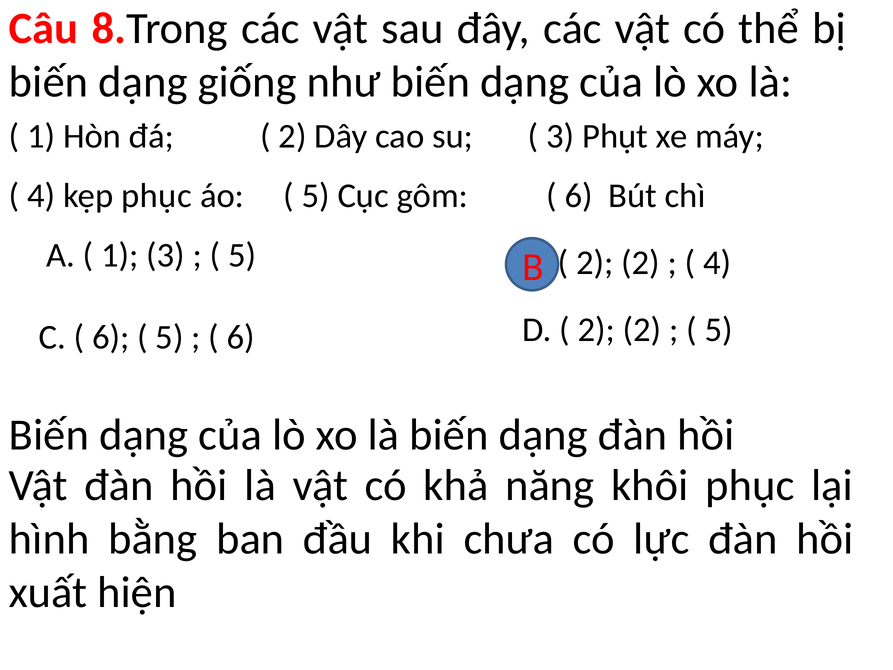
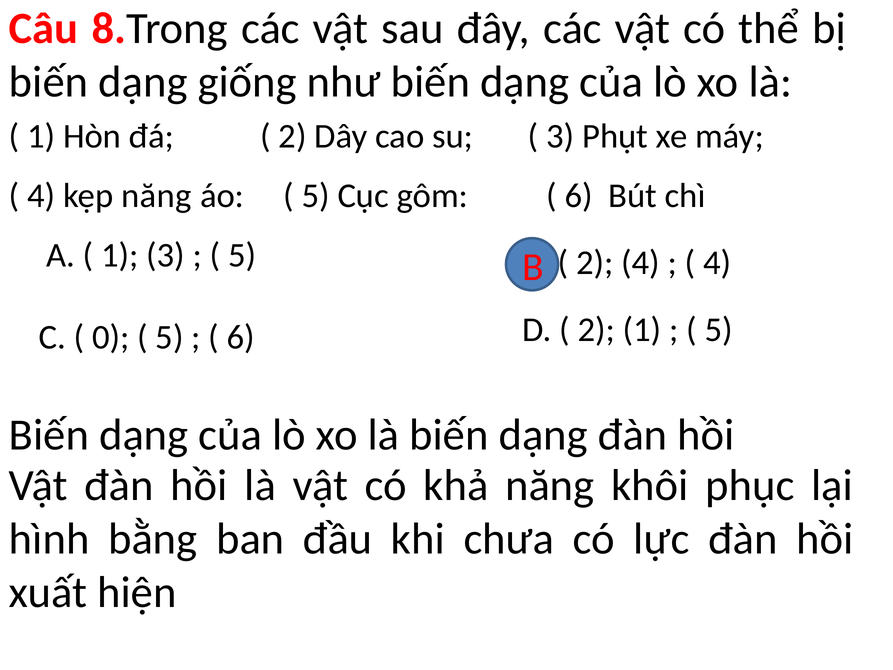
kẹp phục: phục -> năng (156, 196)
2: 2 -> 4 (641, 263)
6: 6 -> 0 (111, 337)
2: 2 -> 1 (642, 330)
